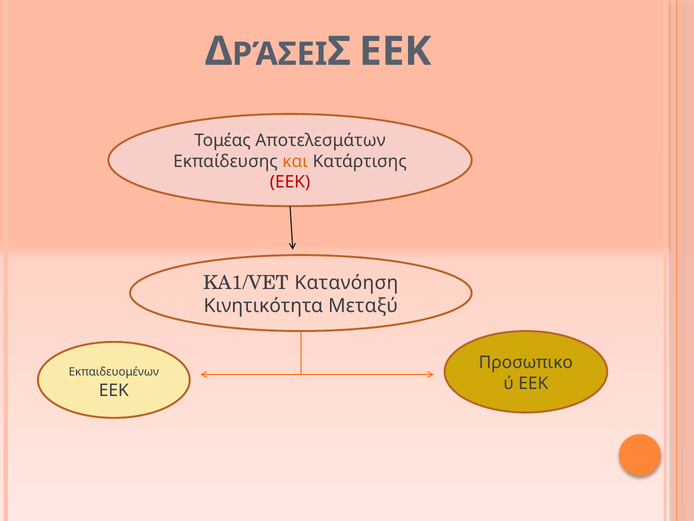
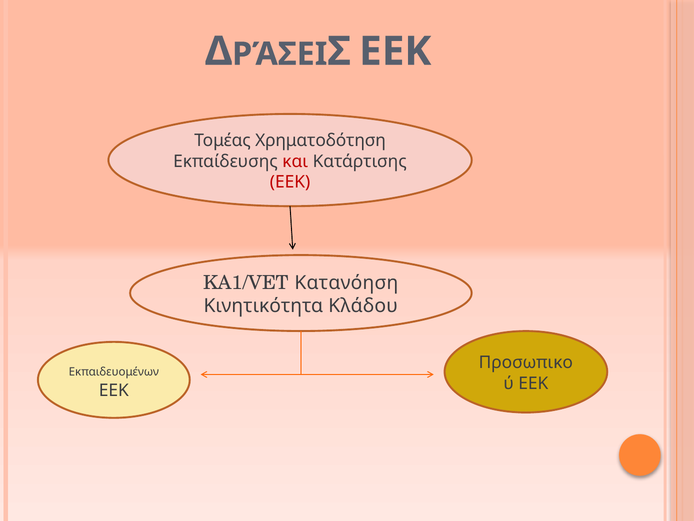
Αποτελεσμάτων: Αποτελεσμάτων -> Χρηματοδότηση (321, 140)
και colour: orange -> red (295, 161)
Μεταξύ: Μεταξύ -> Κλάδου (363, 306)
